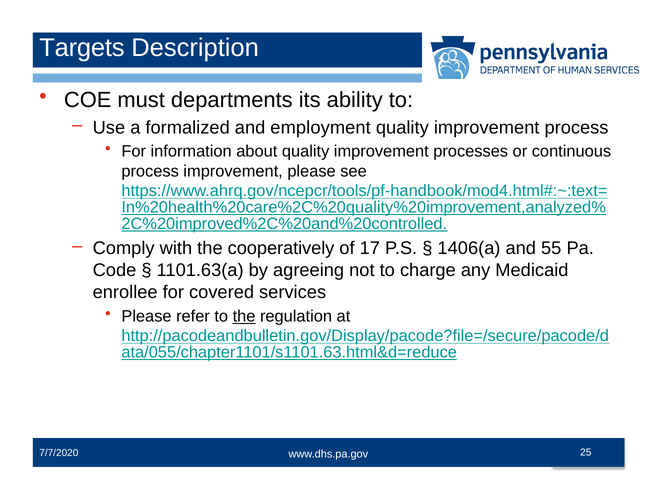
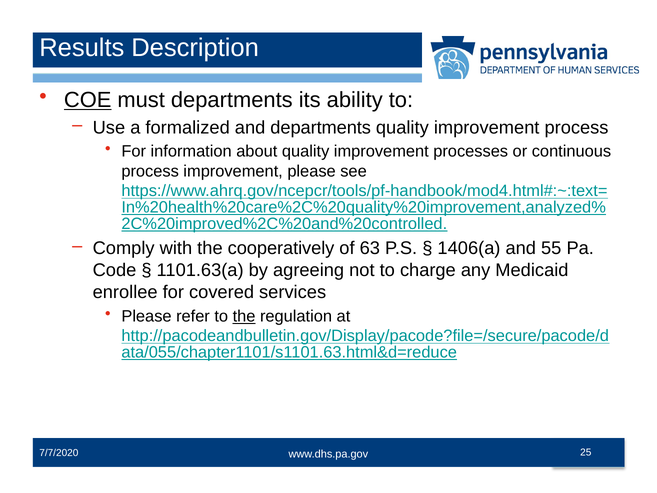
Targets: Targets -> Results (82, 48)
COE underline: none -> present (88, 100)
and employment: employment -> departments (321, 128)
17: 17 -> 63 (370, 248)
